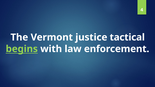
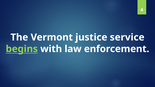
tactical: tactical -> service (127, 37)
